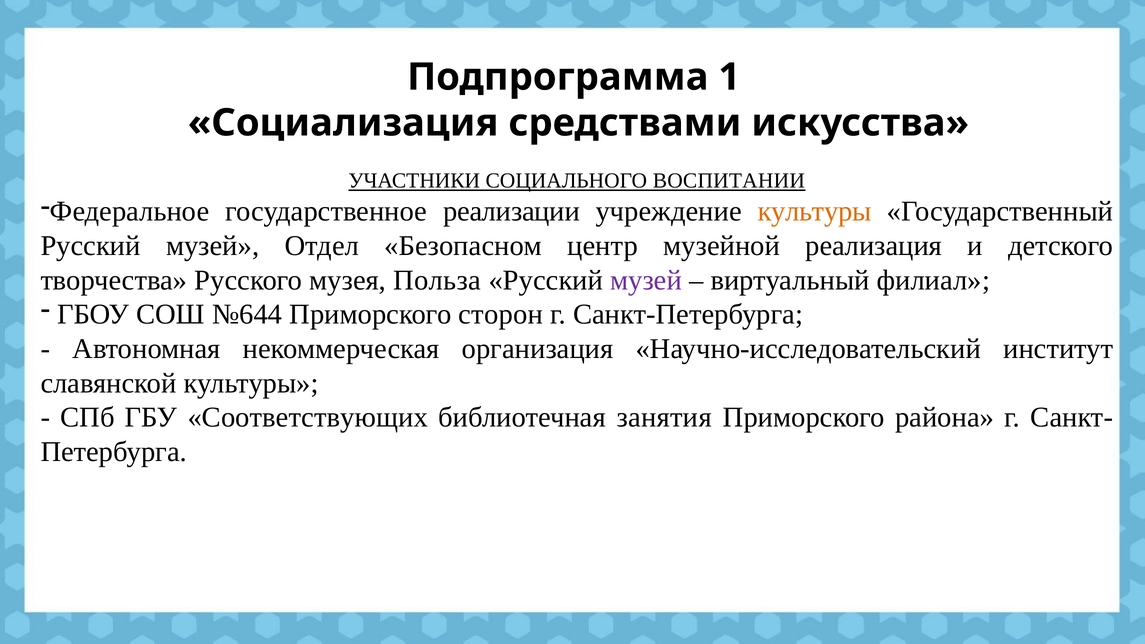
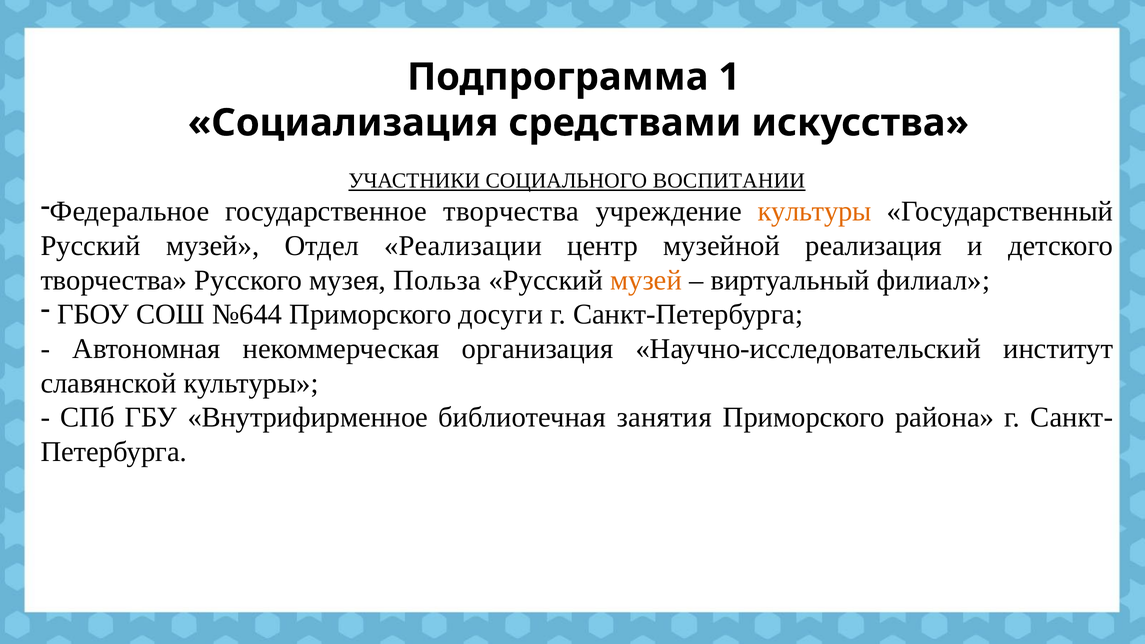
государственное реализации: реализации -> творчества (511, 211)
Безопасном: Безопасном -> Реализации (463, 246)
музей colour: purple -> orange (646, 280)
сторон: сторон -> досуги (501, 314)
Соответствующих: Соответствующих -> Внутрифирменное (308, 418)
